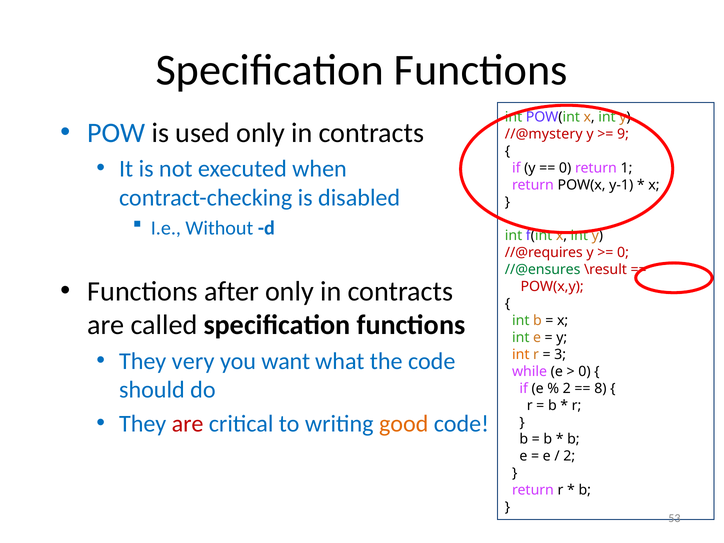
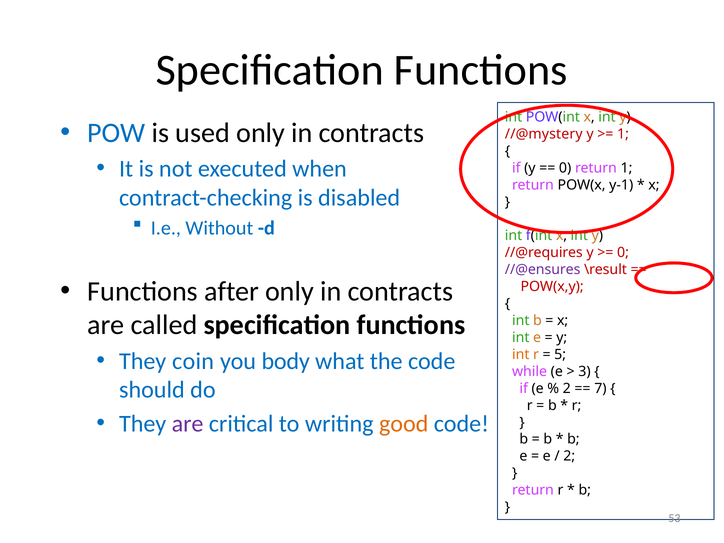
9: 9 -> 1 (623, 134)
//@ensures colour: green -> purple (543, 270)
very: very -> coin (193, 361)
want: want -> body (286, 361)
3: 3 -> 5 (560, 355)
0: 0 -> 3 (584, 371)
8: 8 -> 7 (600, 388)
are colour: red -> purple (188, 424)
